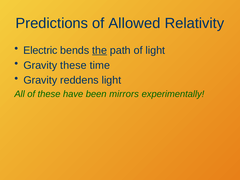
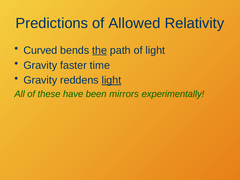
Electric: Electric -> Curved (40, 50)
Gravity these: these -> faster (73, 65)
light underline: none -> present (111, 80)
